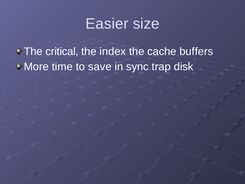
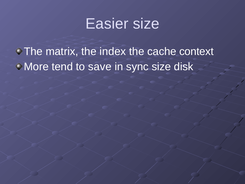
critical: critical -> matrix (62, 51)
buffers: buffers -> context (196, 51)
time: time -> tend (62, 67)
sync trap: trap -> size (161, 67)
